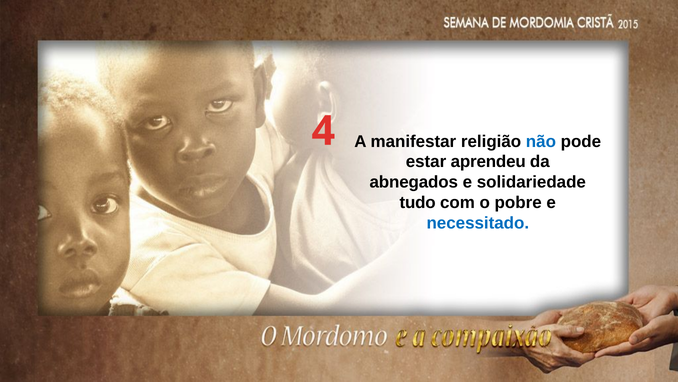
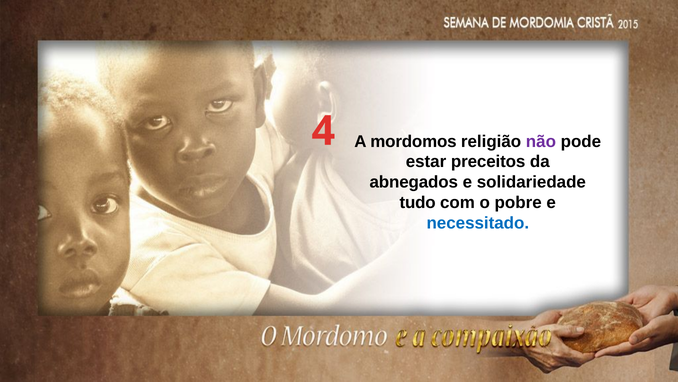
manifestar: manifestar -> mordomos (413, 141)
não colour: blue -> purple (541, 141)
aprendeu: aprendeu -> preceitos (488, 162)
